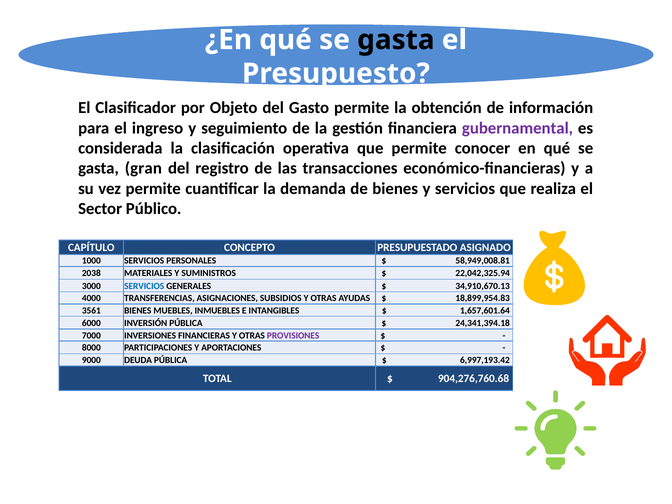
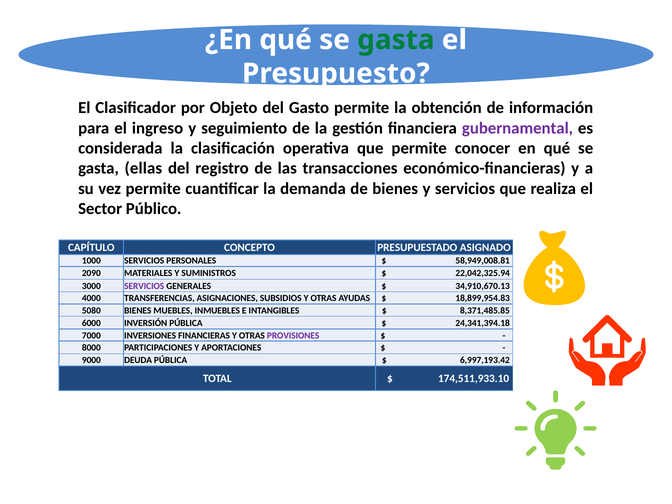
gasta colour: black -> green (396, 40)
gran: gran -> ellas (143, 168)
2038: 2038 -> 2090 (91, 273)
SERVICIOS colour: blue -> purple (144, 286)
3561: 3561 -> 5080 (91, 311)
1,657,601.64: 1,657,601.64 -> 8,371,485.85 (485, 311)
904,276,760.68: 904,276,760.68 -> 174,511,933.10 (474, 379)
